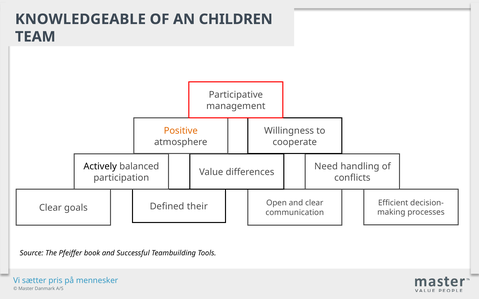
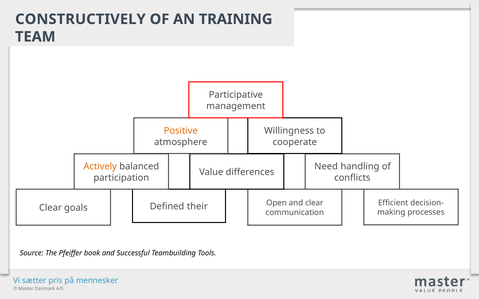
KNOWLEDGEABLE: KNOWLEDGEABLE -> CONSTRUCTIVELY (80, 19)
CHILDREN: CHILDREN -> TRAINING (236, 19)
Actively colour: black -> orange (100, 167)
